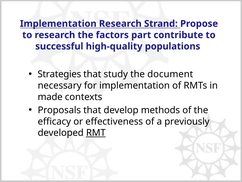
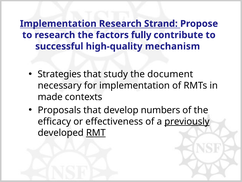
part: part -> fully (141, 35)
populations: populations -> mechanism (173, 46)
methods: methods -> numbers (160, 110)
previously underline: none -> present (187, 121)
